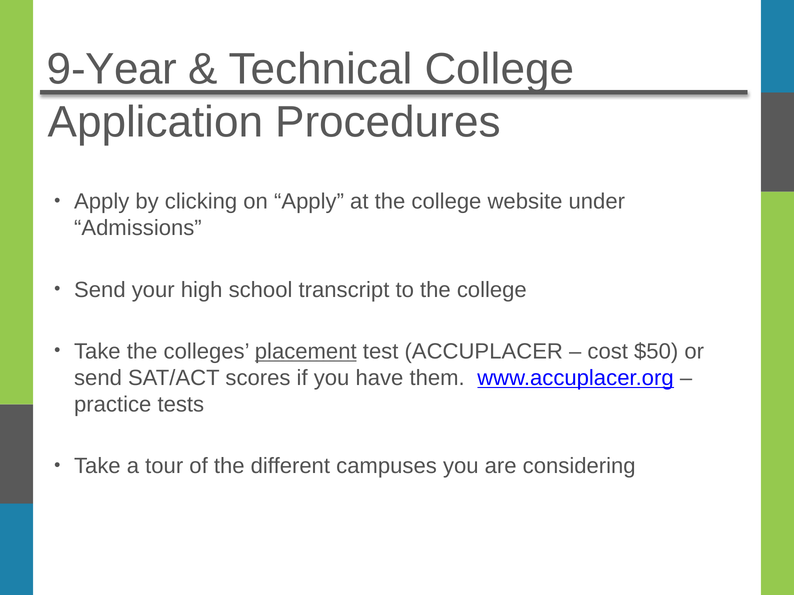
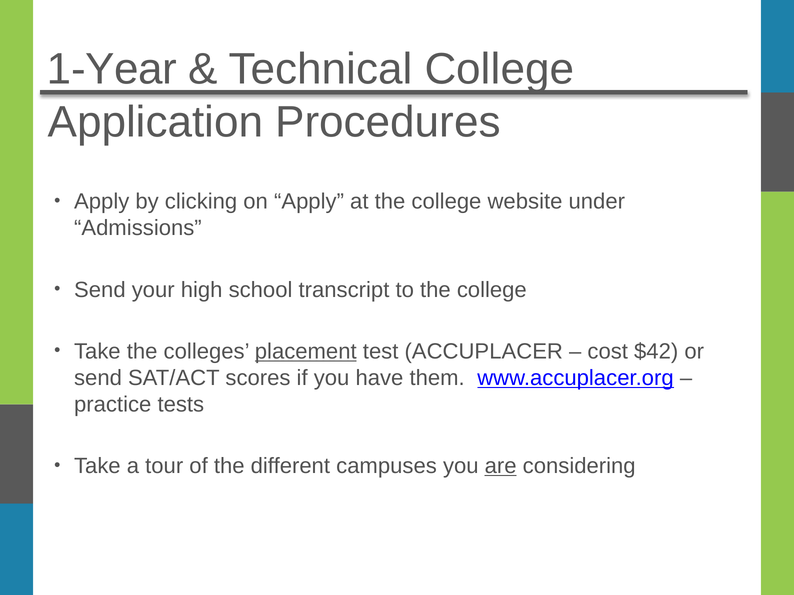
9-Year: 9-Year -> 1-Year (112, 69)
$50: $50 -> $42 (656, 352)
are underline: none -> present (501, 466)
